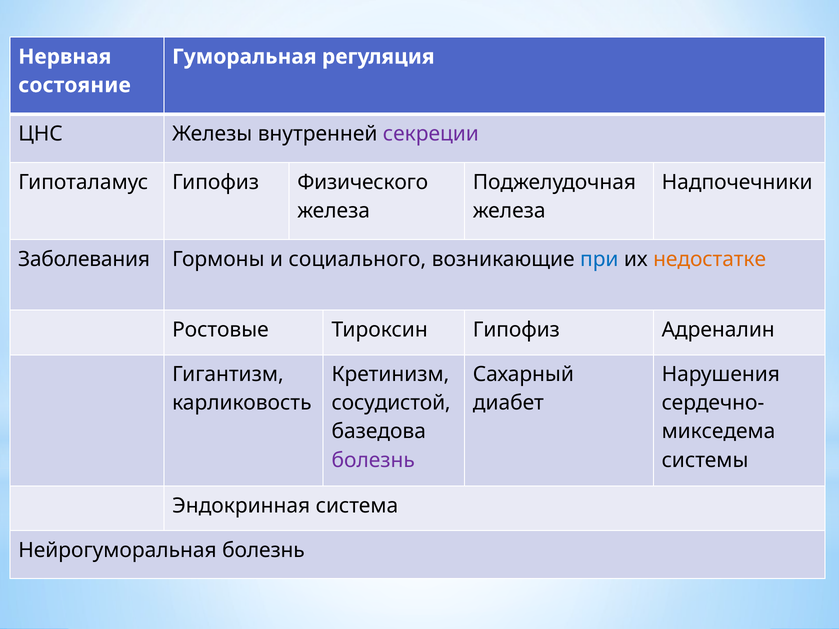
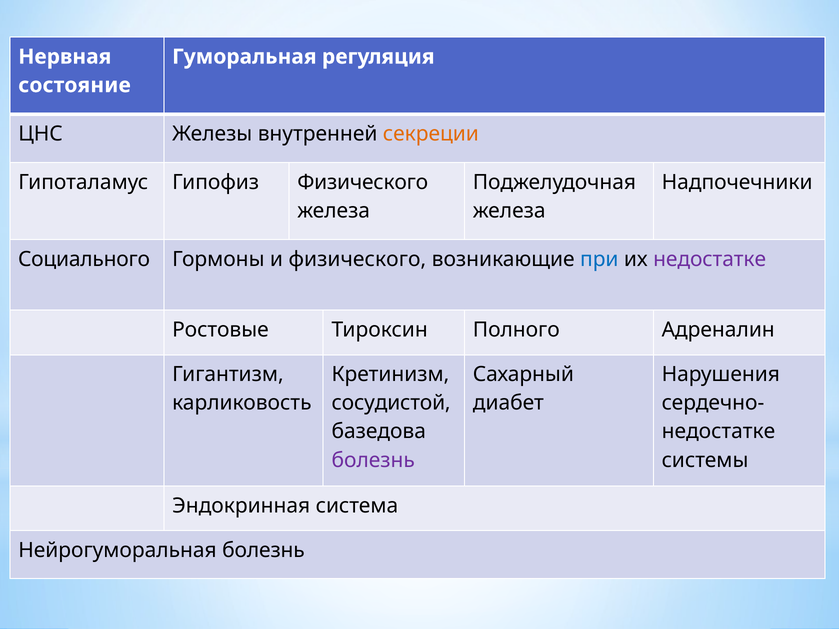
секреции colour: purple -> orange (431, 134)
Заболевания: Заболевания -> Социального (84, 259)
и социального: социального -> физического (357, 259)
недостатке colour: orange -> purple (710, 259)
Тироксин Гипофиз: Гипофиз -> Полного (516, 330)
микседема: микседема -> недостатке (718, 432)
